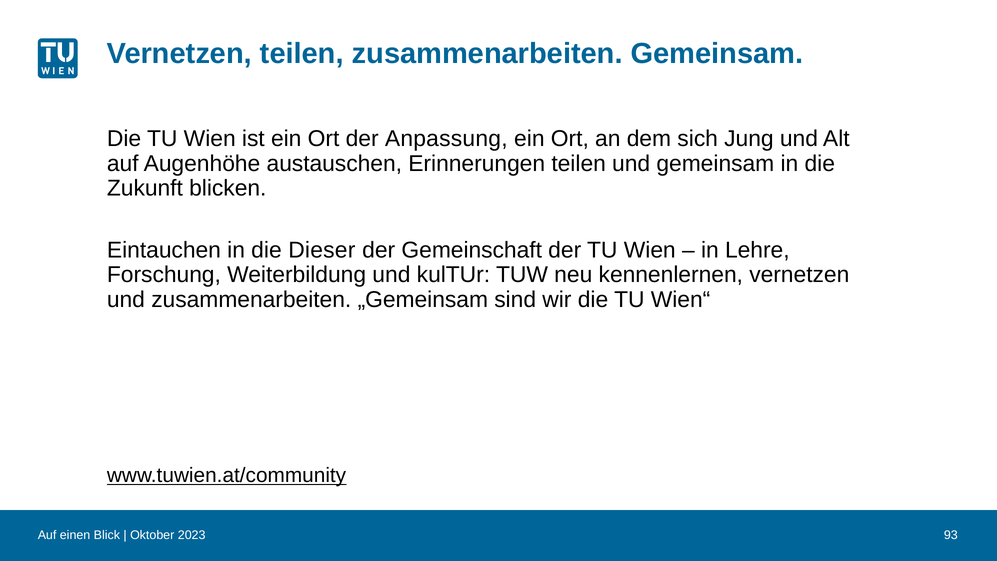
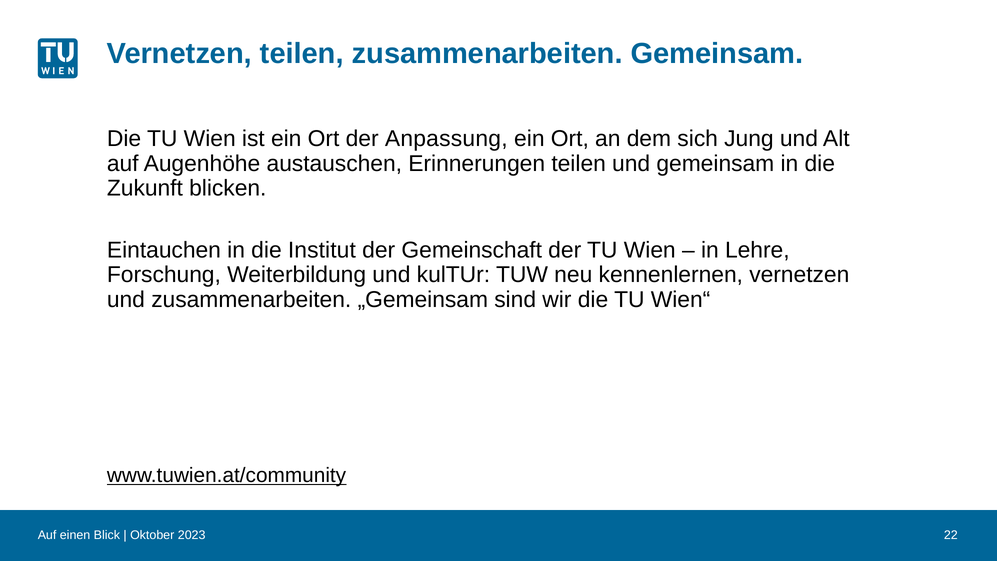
Dieser: Dieser -> Institut (322, 250)
93: 93 -> 22 (951, 535)
